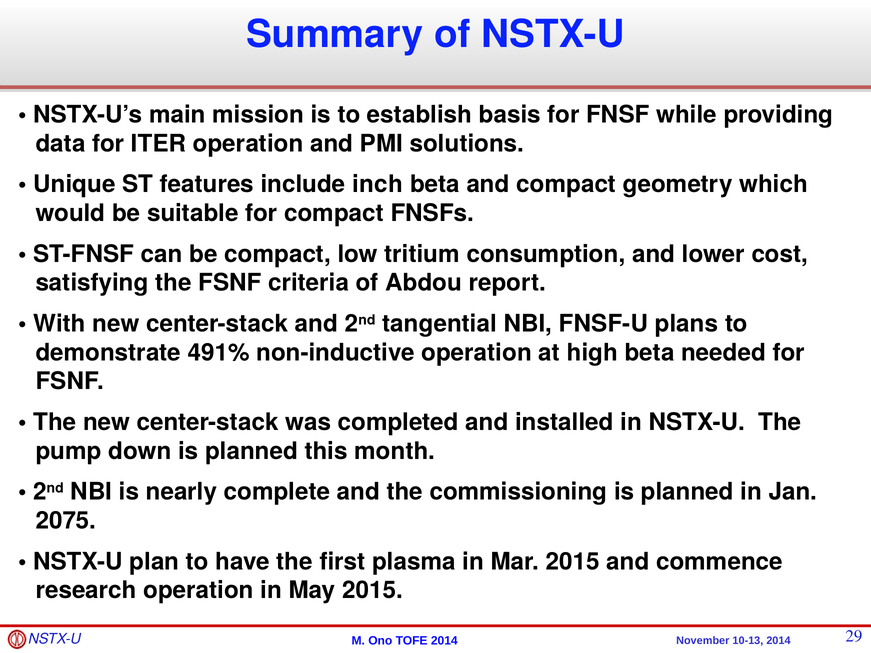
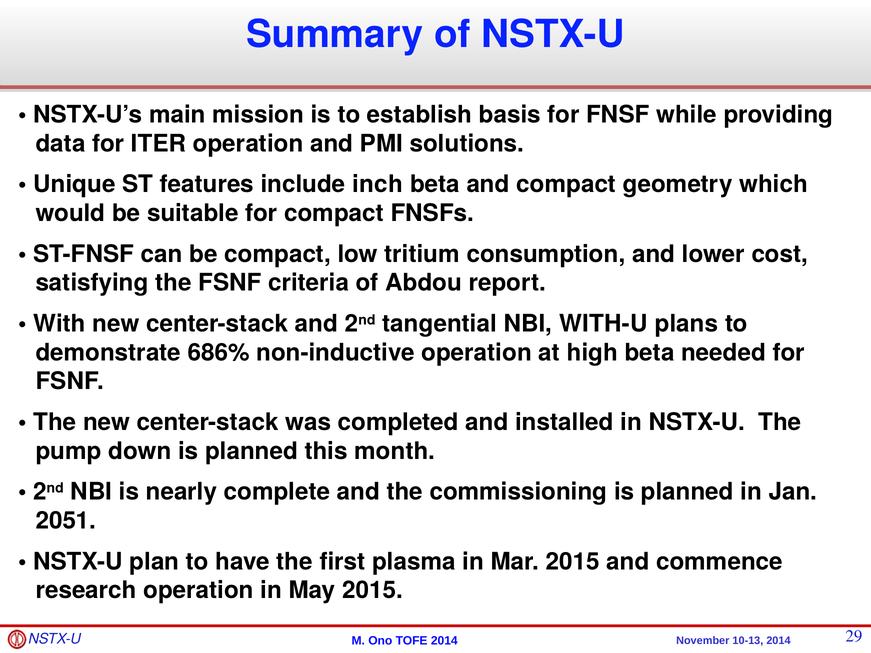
FNSF-U: FNSF-U -> WITH-U (603, 324)
491%: 491% -> 686% (219, 353)
2075: 2075 -> 2051 (66, 521)
